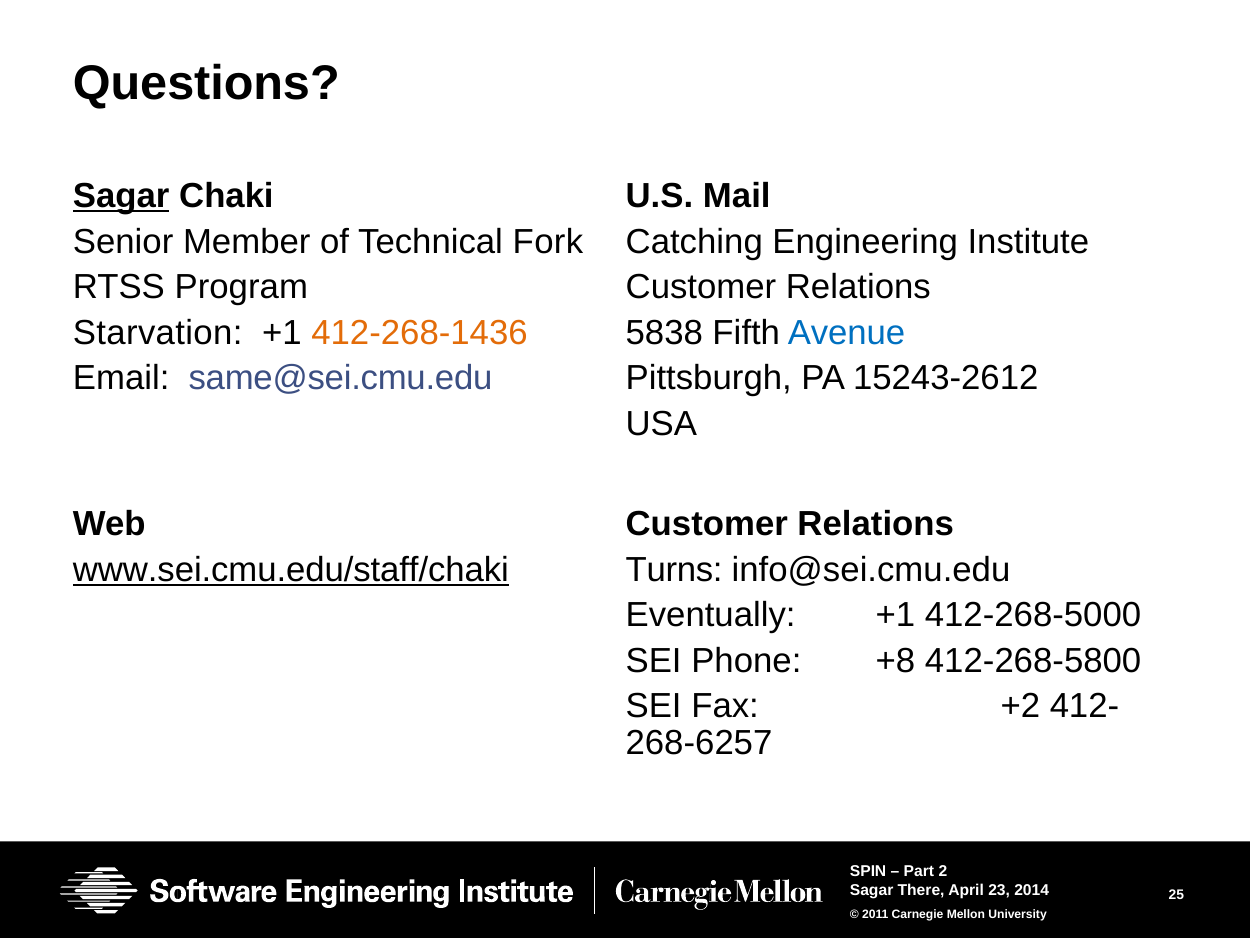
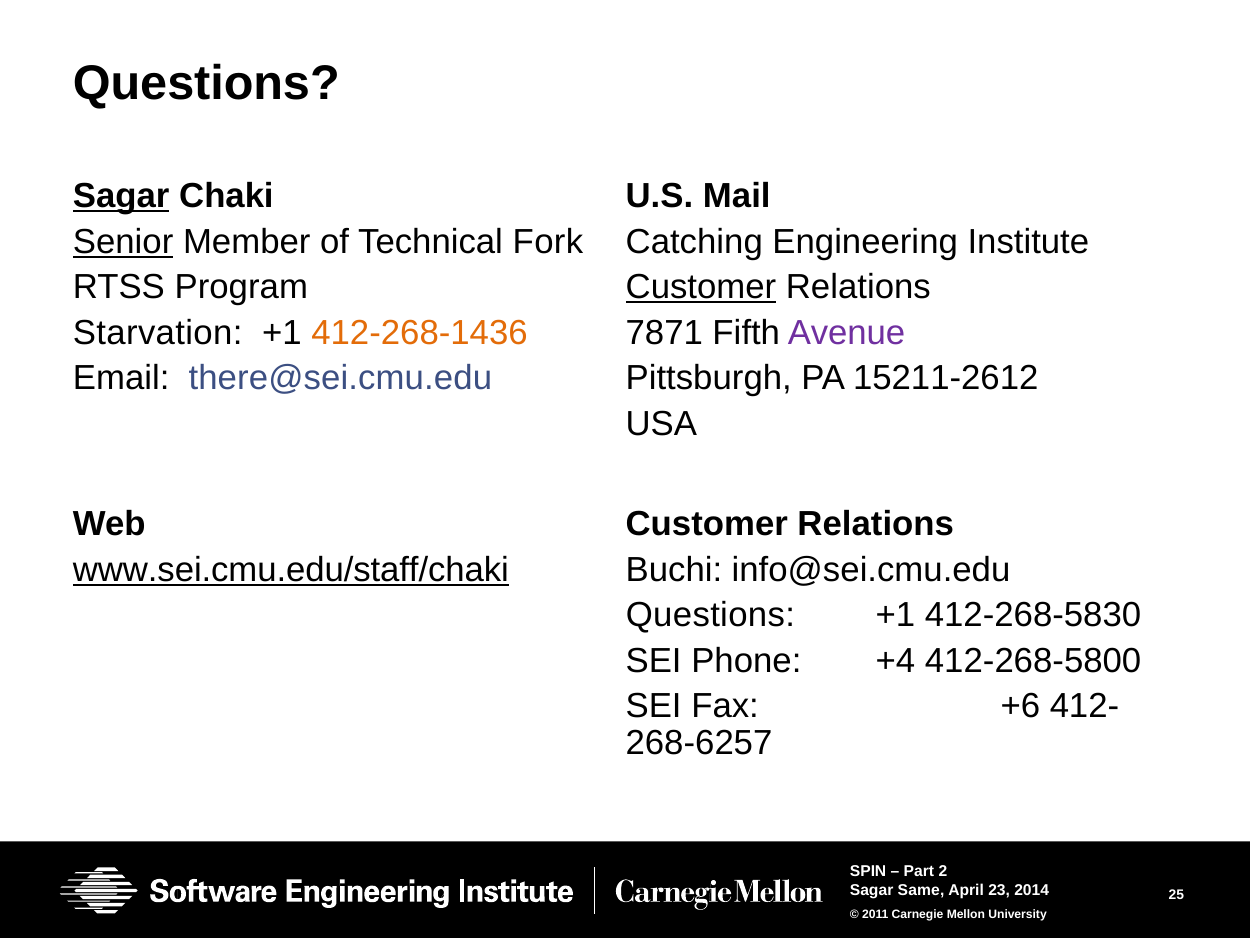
Senior underline: none -> present (123, 242)
Customer underline: none -> present (701, 287)
5838: 5838 -> 7871 (664, 333)
Avenue colour: blue -> purple (847, 333)
same@sei.cmu.edu: same@sei.cmu.edu -> there@sei.cmu.edu (340, 378)
15243-2612: 15243-2612 -> 15211-2612 (946, 378)
Turns: Turns -> Buchi (674, 570)
Eventually: Eventually -> Questions (710, 615)
412-268-5000: 412-268-5000 -> 412-268-5830 (1033, 615)
+8: +8 -> +4 (895, 661)
+2: +2 -> +6 (1020, 706)
There: There -> Same (921, 890)
